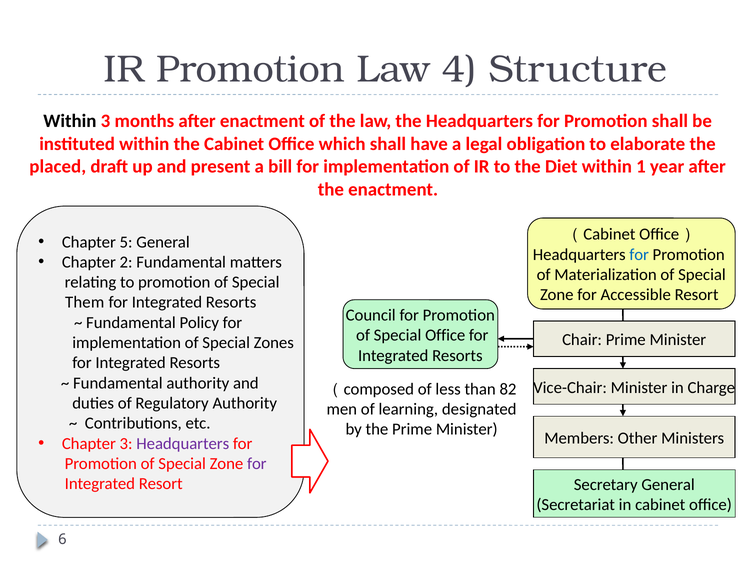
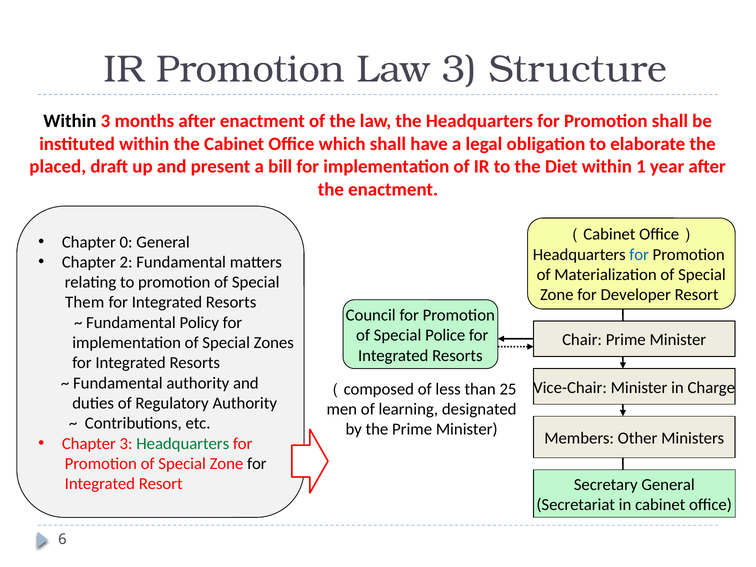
Law 4: 4 -> 3 (459, 69)
5: 5 -> 0 (126, 242)
Accessible: Accessible -> Developer (636, 295)
Special Office: Office -> Police (445, 335)
82: 82 -> 25 (508, 389)
Headquarters colour: purple -> green (183, 444)
for colour: purple -> black (257, 464)
